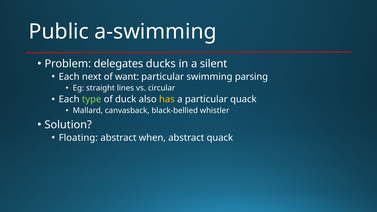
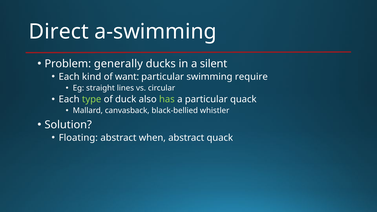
Public: Public -> Direct (59, 32)
delegates: delegates -> generally (118, 64)
next: next -> kind (92, 77)
parsing: parsing -> require (251, 77)
has colour: yellow -> light green (167, 99)
